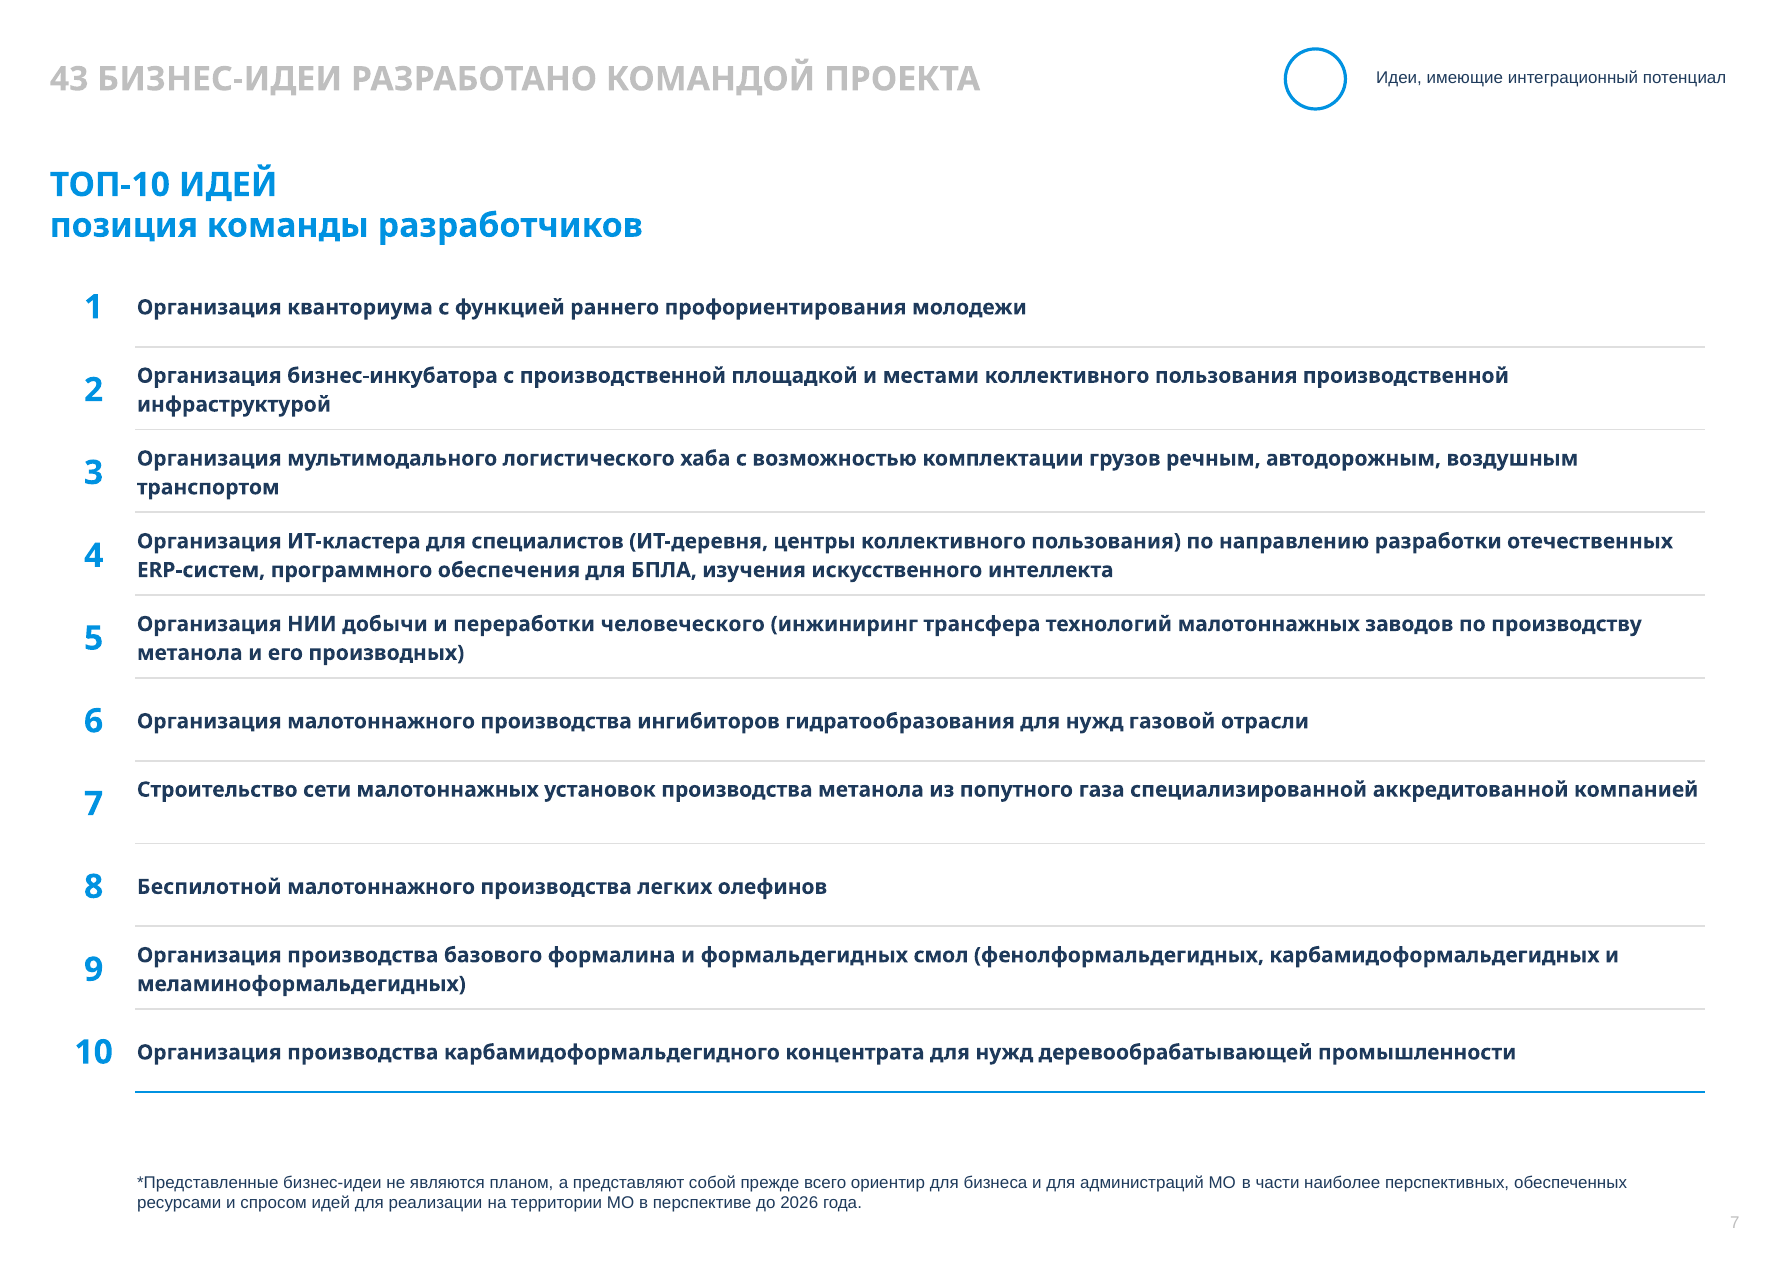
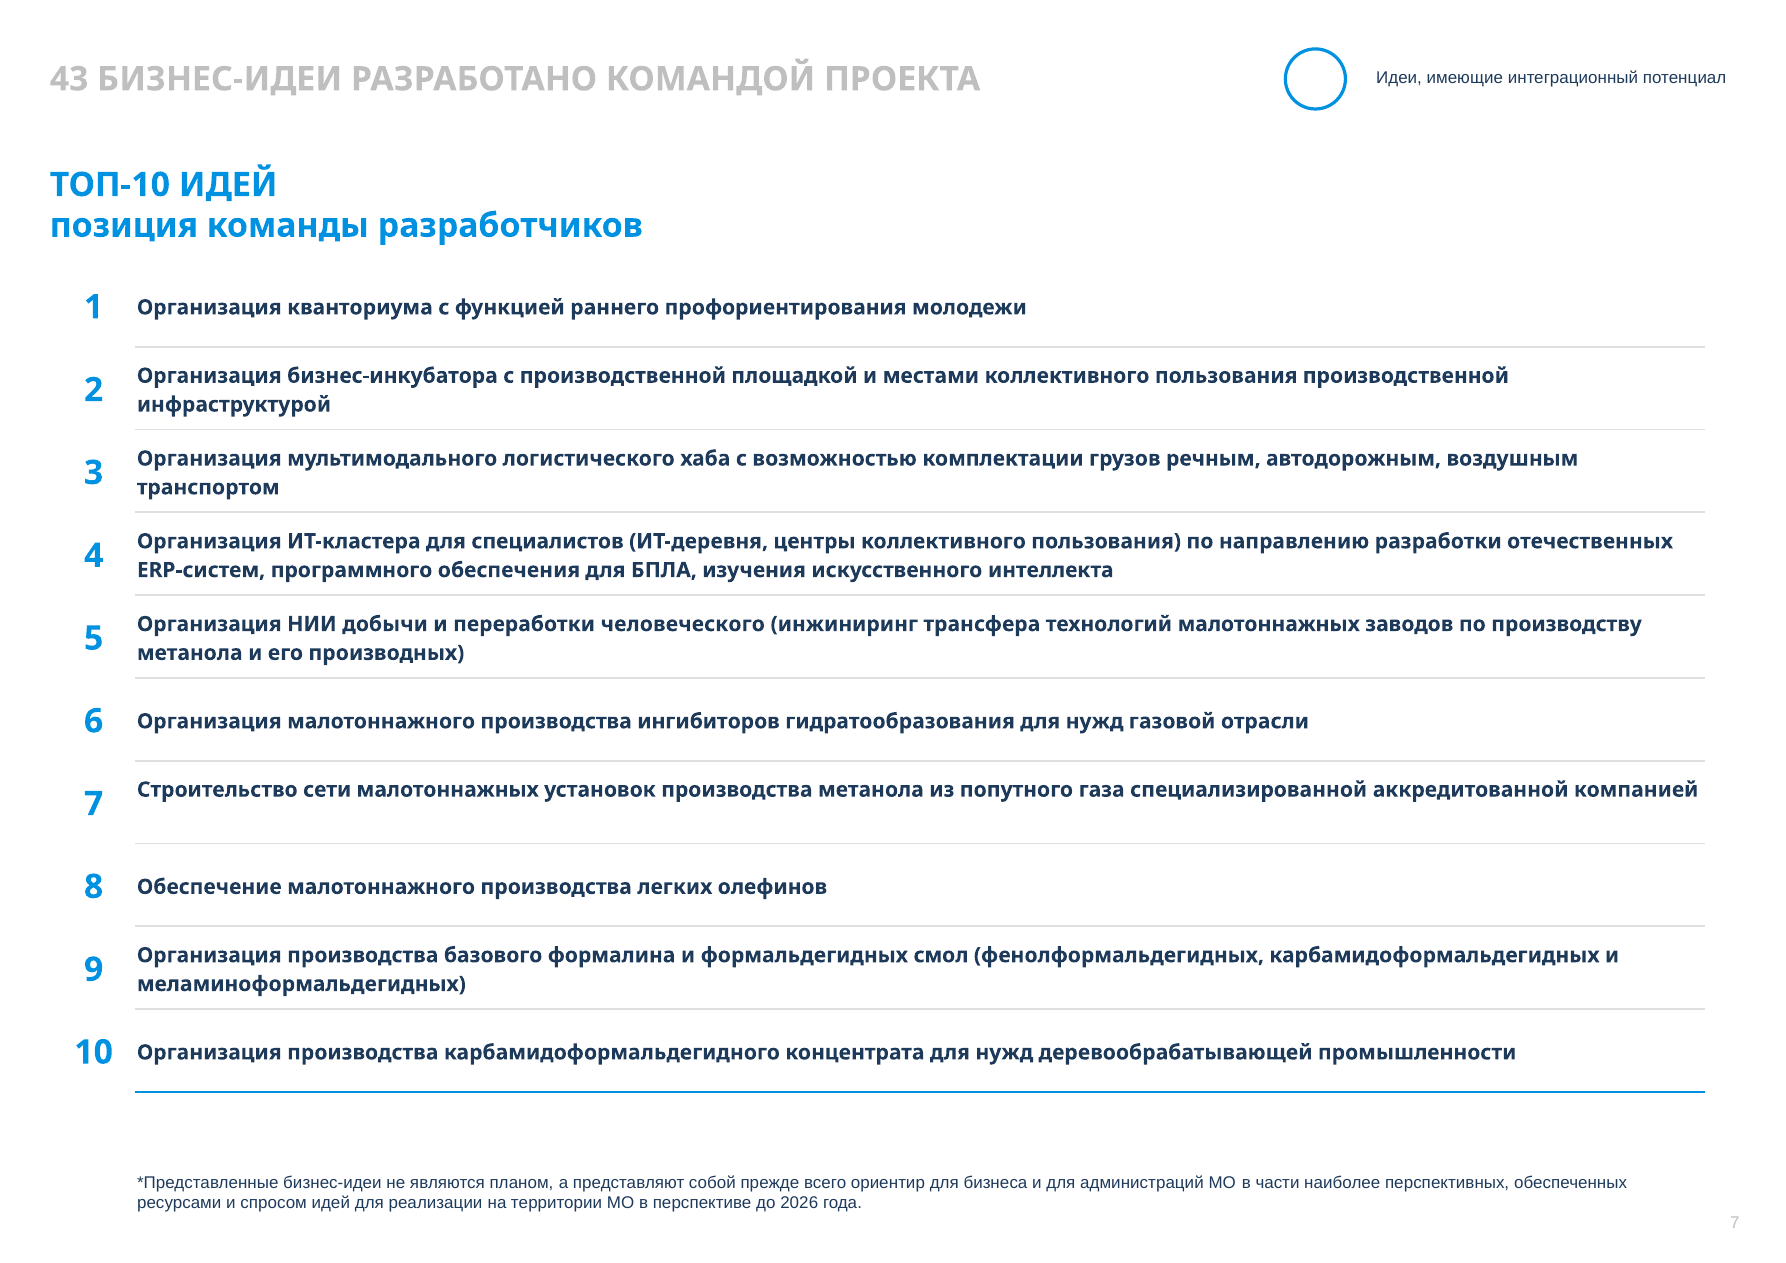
Беспилотной: Беспилотной -> Обеспечение (209, 887)
